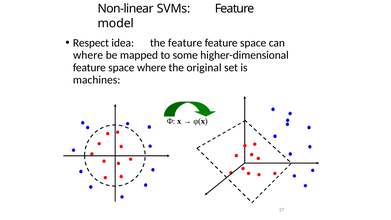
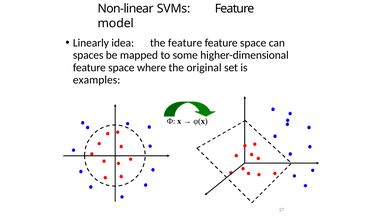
Respect: Respect -> Linearly (91, 43)
where: where -> spaces (88, 55)
machines: machines -> examples (97, 80)
